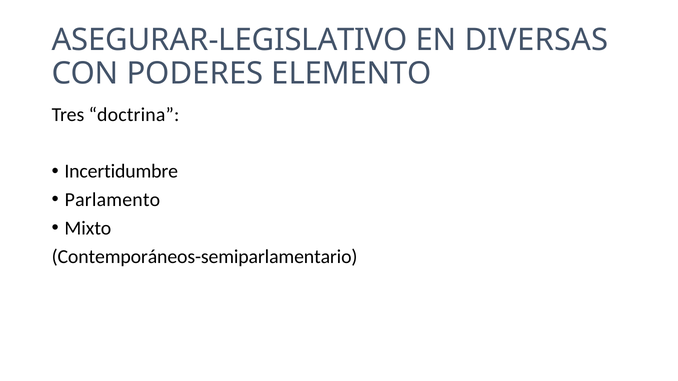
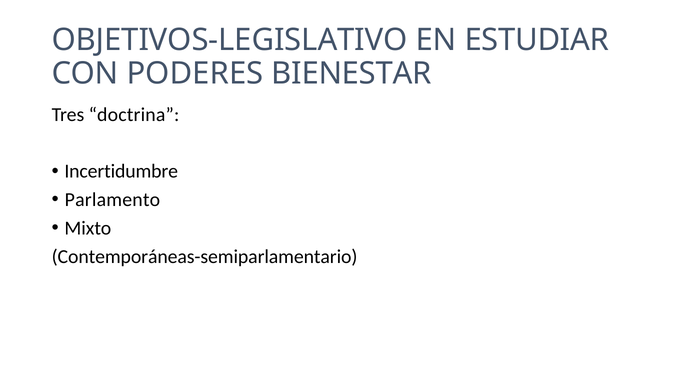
ASEGURAR-LEGISLATIVO: ASEGURAR-LEGISLATIVO -> OBJETIVOS-LEGISLATIVO (230, 40)
DIVERSAS: DIVERSAS -> ESTUDIAR (537, 40)
ELEMENTO: ELEMENTO -> BIENESTAR (351, 74)
Contemporáneos-semiparlamentario: Contemporáneos-semiparlamentario -> Contemporáneas-semiparlamentario (205, 257)
